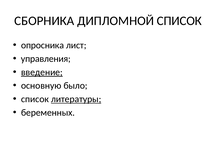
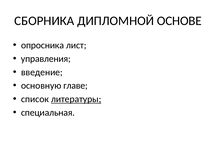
ДИПЛОМНОЙ СПИСОК: СПИСОК -> ОСНОВЕ (179, 21)
введение underline: present -> none (42, 72)
было: было -> главе (76, 86)
беременных: беременных -> специальная (48, 113)
